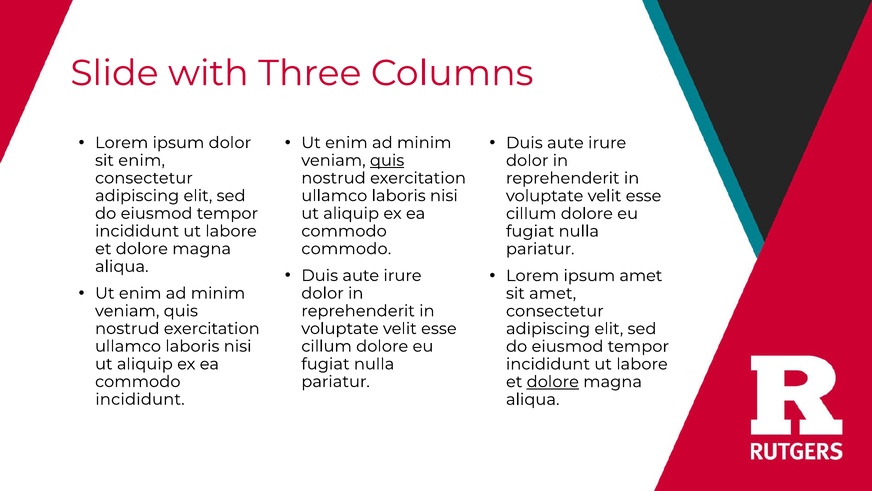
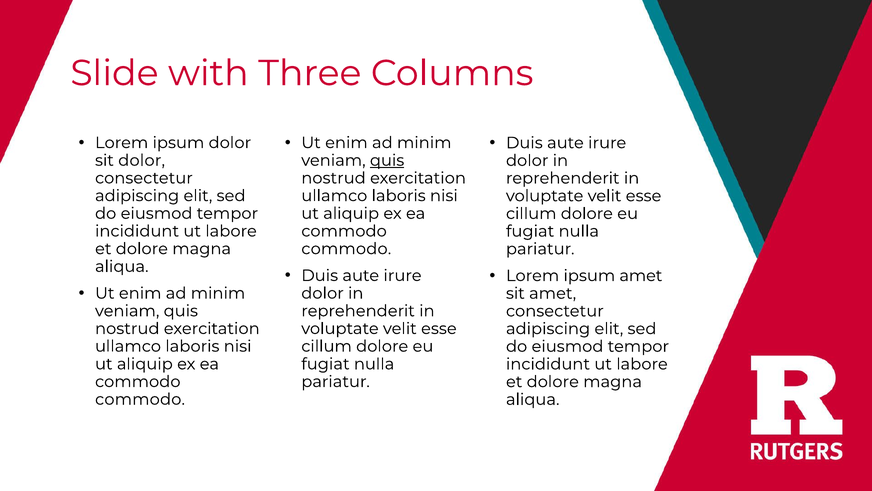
sit enim: enim -> dolor (142, 160)
dolore underline: present -> none (553, 381)
incididunt: incididunt -> commodo (140, 399)
